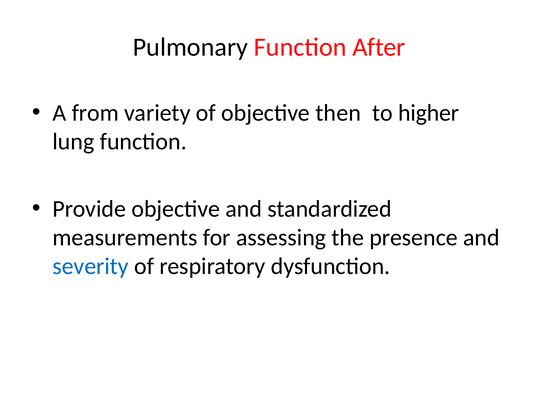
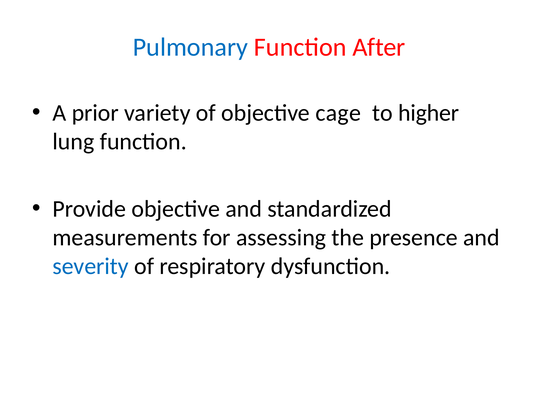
Pulmonary colour: black -> blue (190, 47)
from: from -> prior (95, 113)
then: then -> cage (338, 113)
